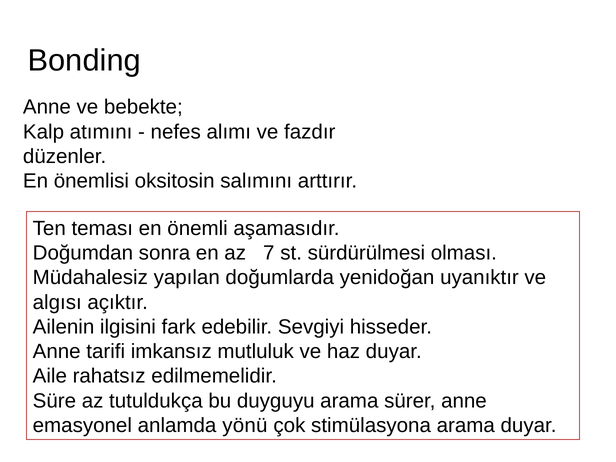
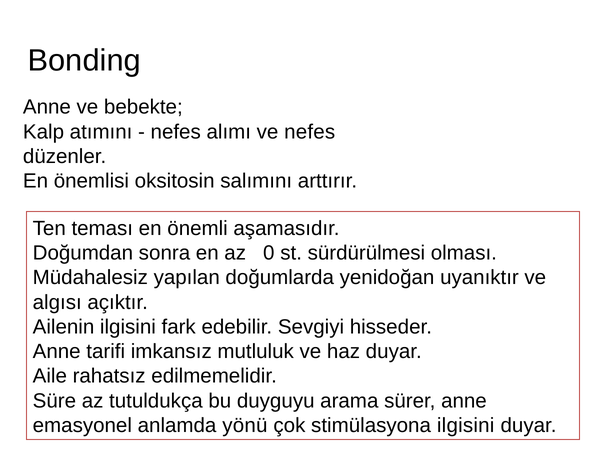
ve fazdır: fazdır -> nefes (310, 132)
7: 7 -> 0 (269, 253)
stimülasyona arama: arama -> ilgisini (466, 425)
